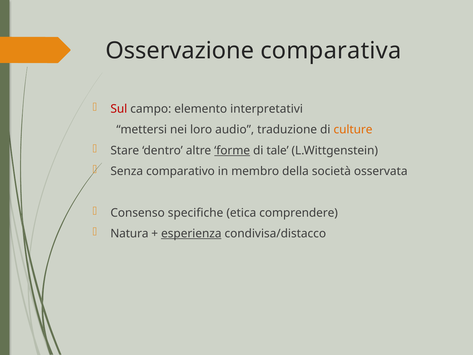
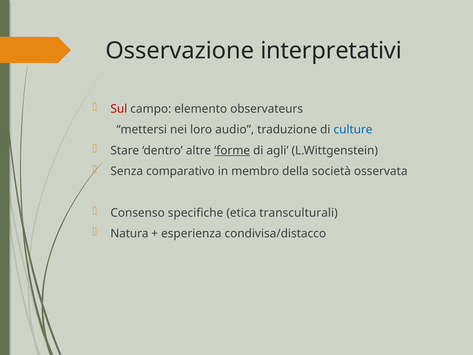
comparativa: comparativa -> interpretativi (331, 51)
interpretativi: interpretativi -> observateurs (267, 109)
culture colour: orange -> blue (353, 130)
tale: tale -> agli (278, 150)
comprendere: comprendere -> transculturali (299, 213)
esperienza underline: present -> none (191, 233)
